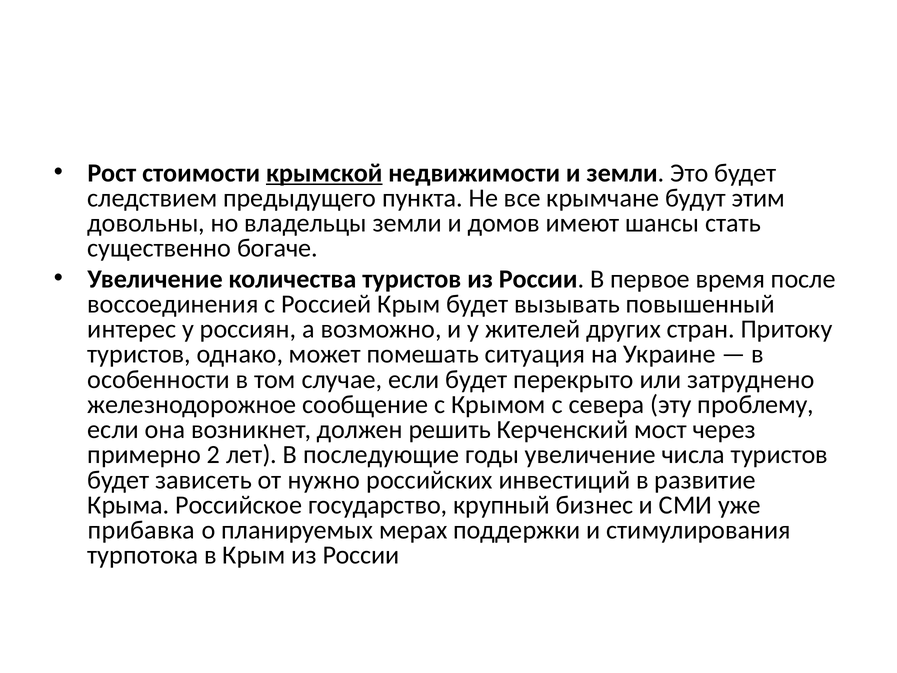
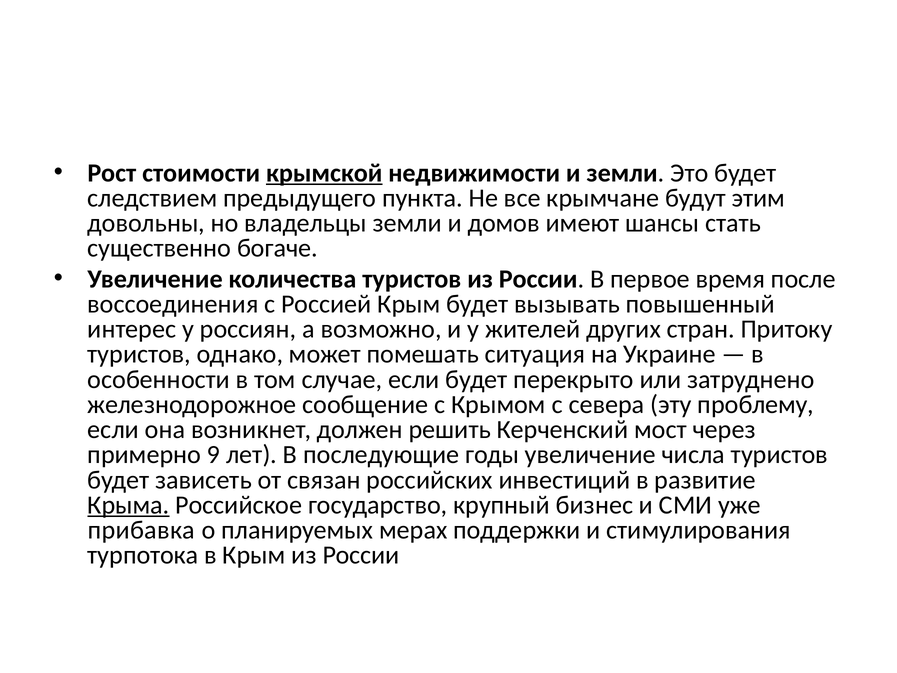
2: 2 -> 9 (214, 455)
нужно: нужно -> связан (324, 480)
Крыма underline: none -> present (129, 505)
